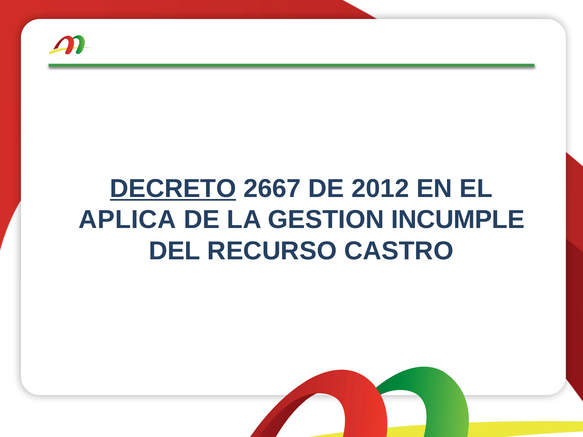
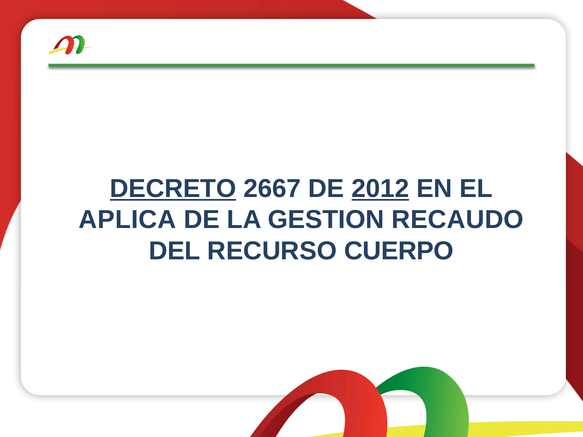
2012 underline: none -> present (380, 189)
INCUMPLE: INCUMPLE -> RECAUDO (458, 220)
CASTRO: CASTRO -> CUERPO (399, 251)
